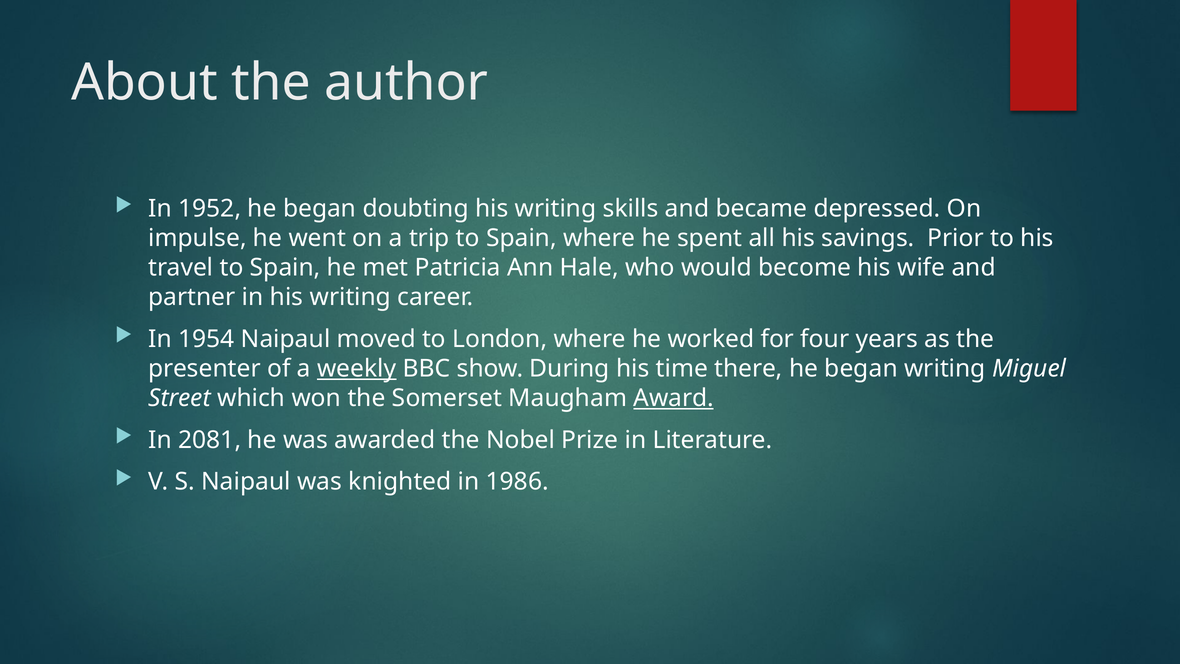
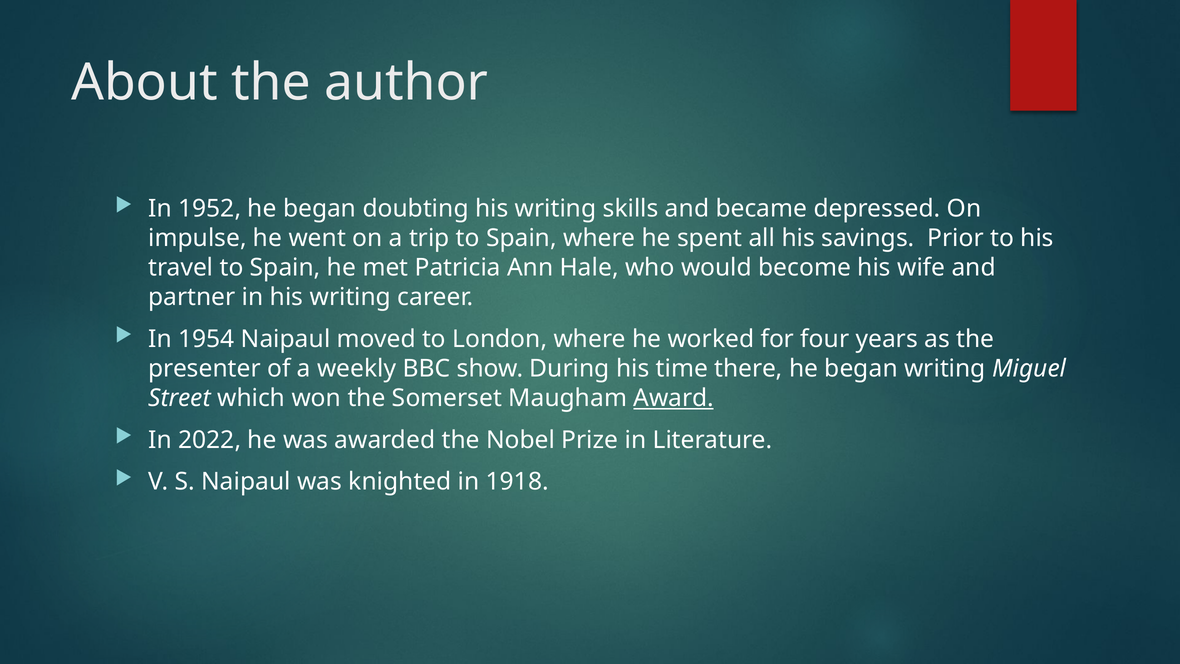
weekly underline: present -> none (357, 368)
2081: 2081 -> 2022 (210, 440)
1986: 1986 -> 1918 (517, 482)
